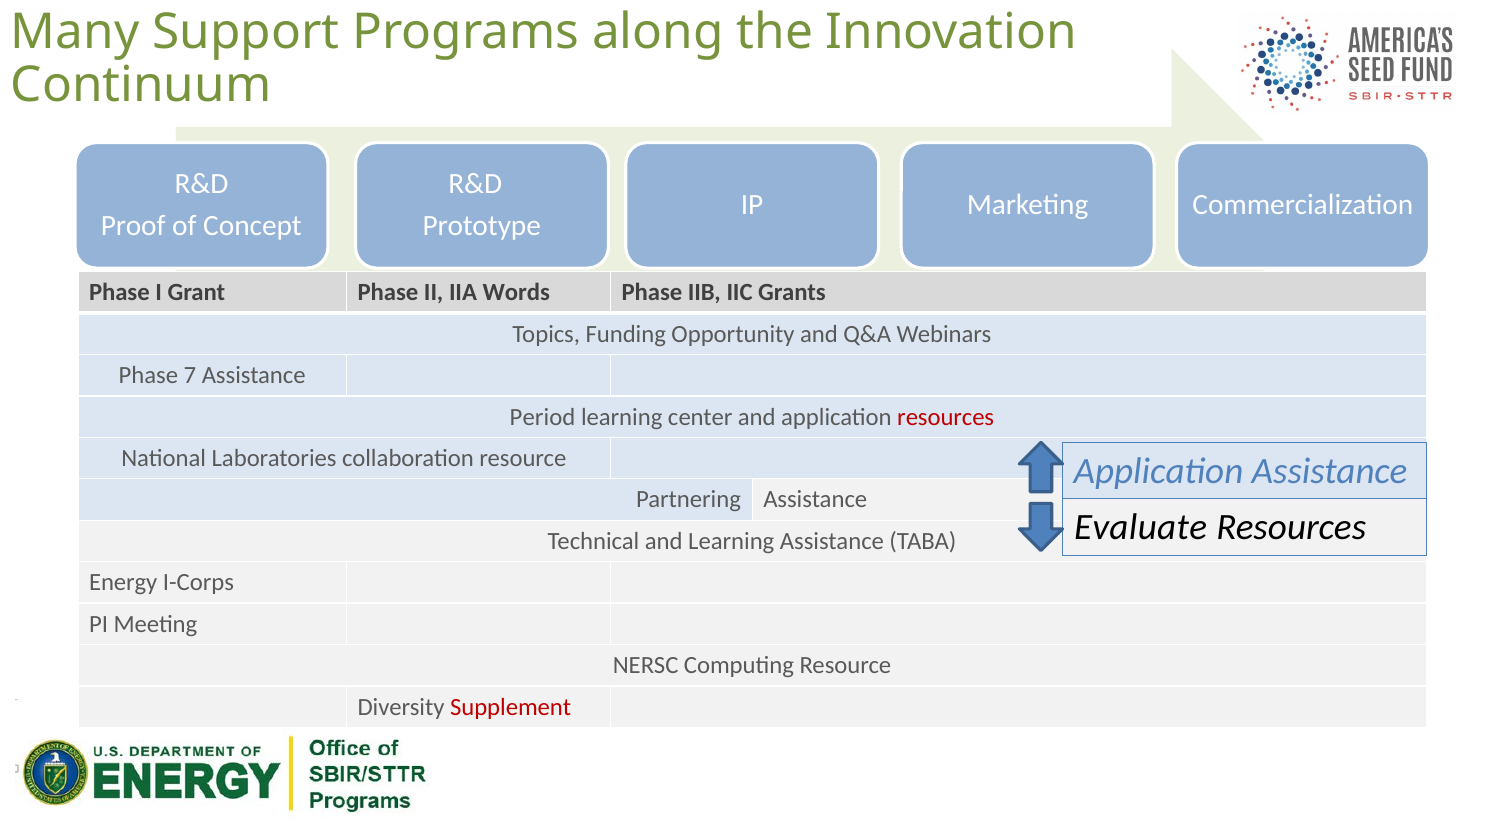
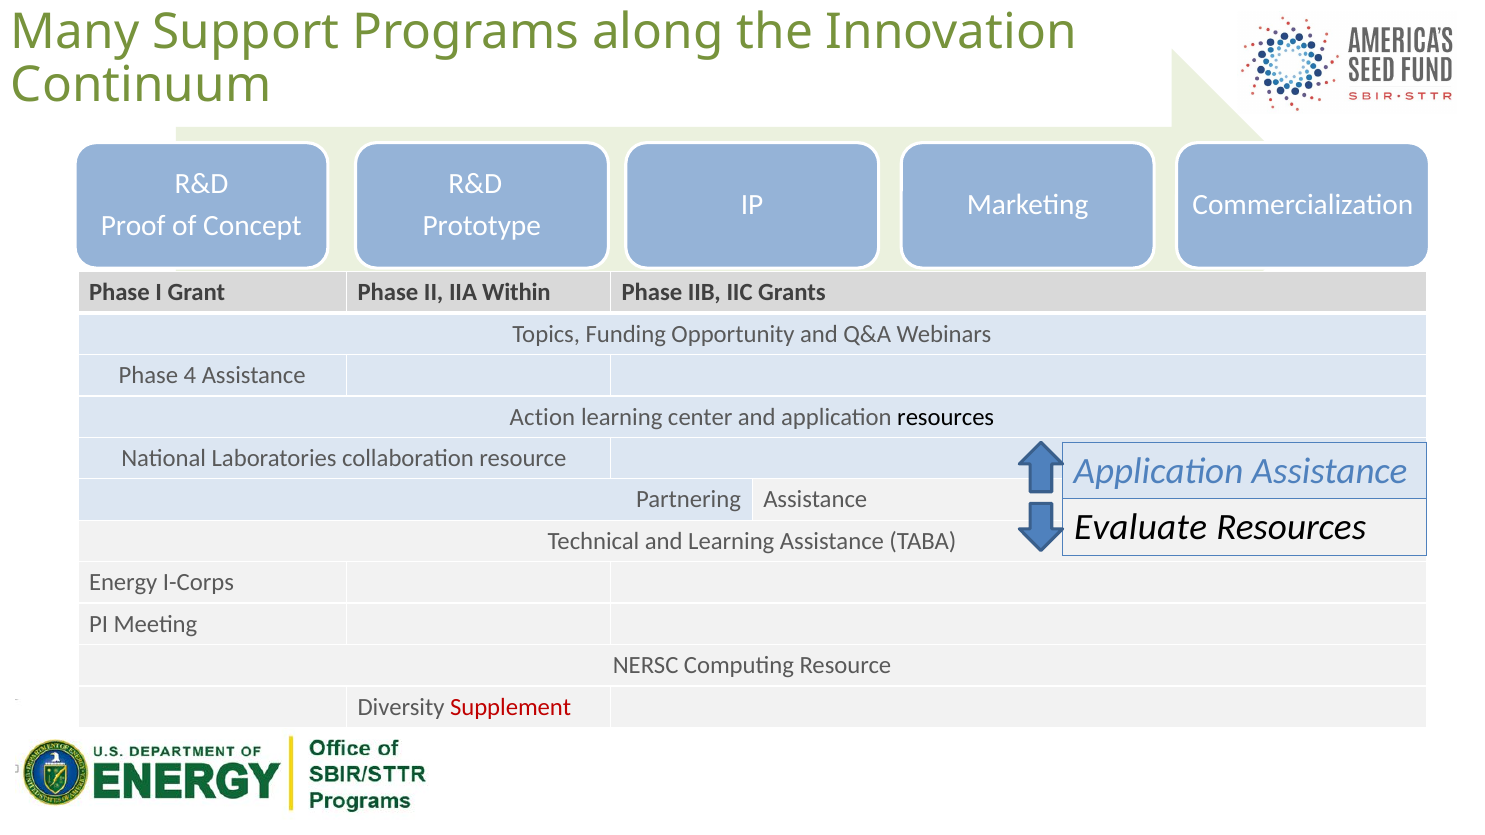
Words: Words -> Within (516, 293)
7: 7 -> 4 (190, 376)
Period: Period -> Action (542, 417)
resources colour: red -> black (946, 417)
